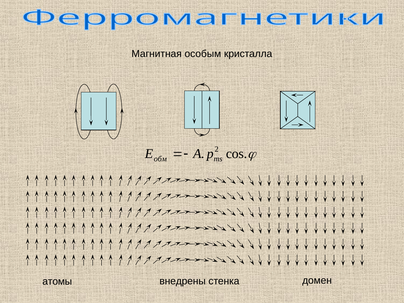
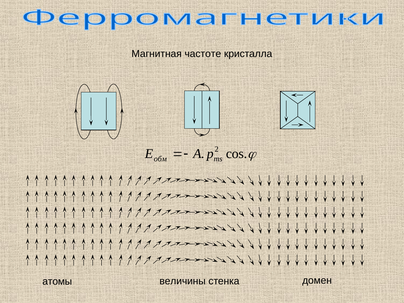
особым: особым -> частоте (203, 54)
внедрены: внедрены -> величины (183, 281)
